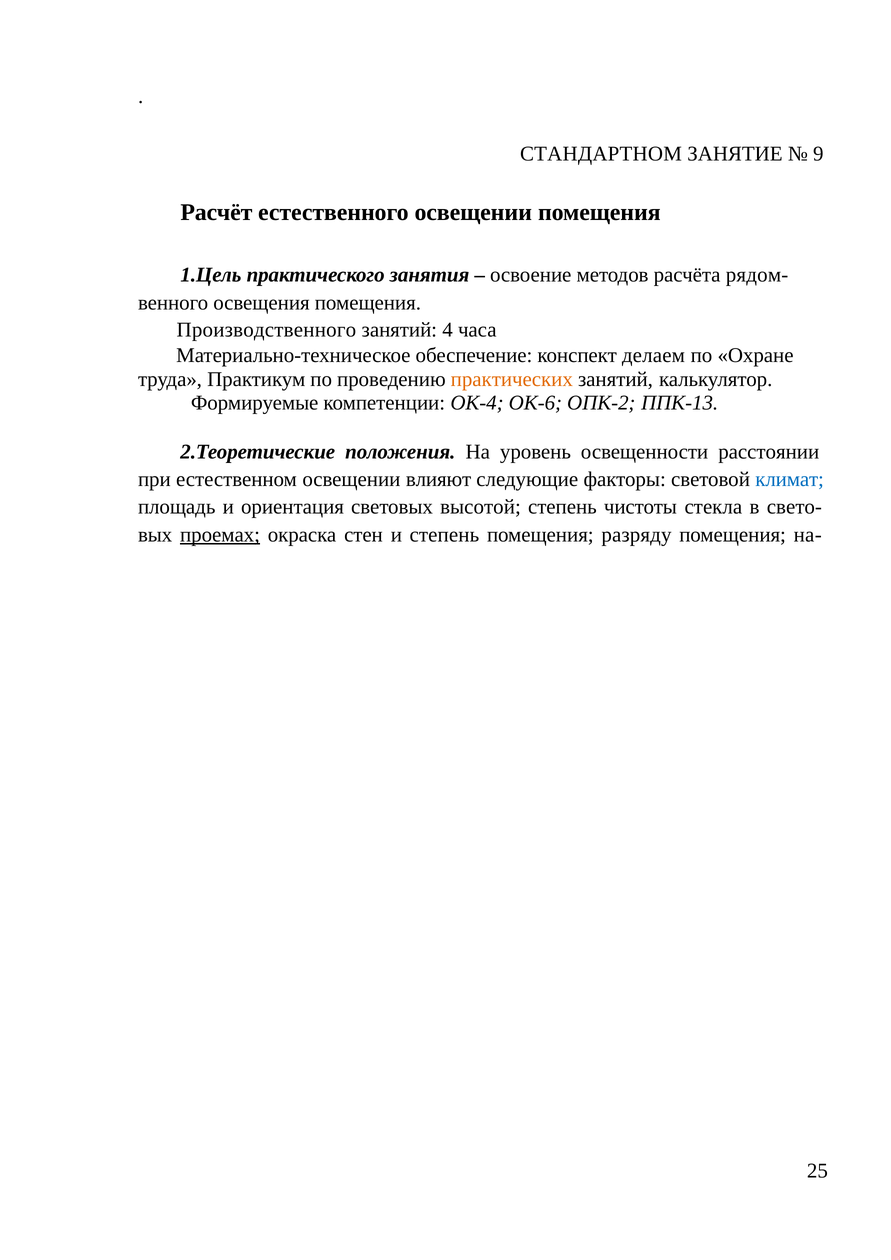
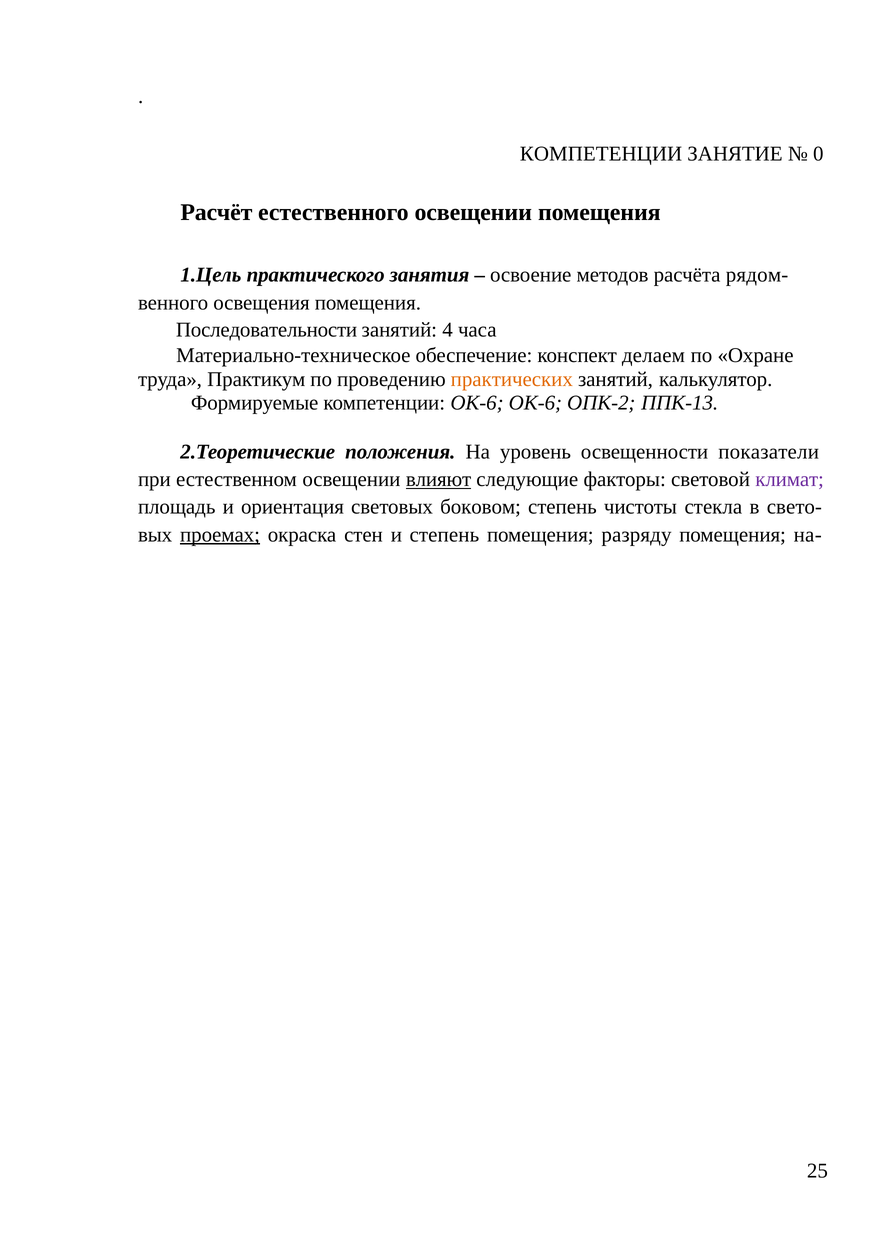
СТАНДАРТНОМ: СТАНДАРТНОМ -> КОМПЕТЕНЦИИ (601, 154)
9: 9 -> 0 (818, 154)
Производственного: Производственного -> Последовательности (267, 330)
компетенции ОК-4: ОК-4 -> ОК-6 (477, 403)
расстоянии: расстоянии -> показатели (769, 452)
влияют underline: none -> present (439, 480)
климат colour: blue -> purple (790, 480)
высотой: высотой -> боковом (481, 507)
